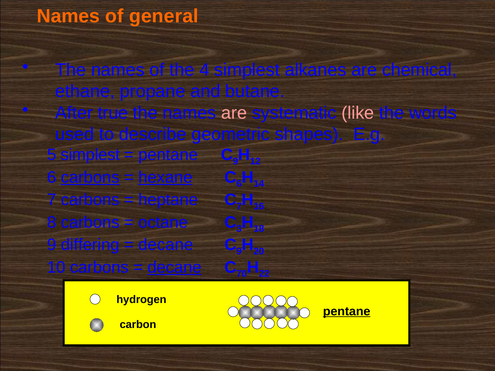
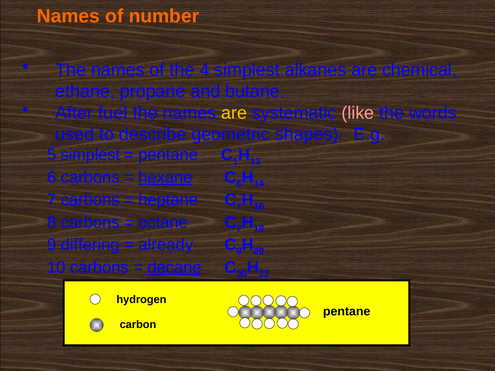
general: general -> number (164, 16)
true: true -> fuel (113, 113)
are colour: pink -> yellow (234, 113)
9: 9 -> 1 (235, 161)
carbons underline: present -> none (90, 177)
3: 3 -> 7 (239, 229)
decane: decane -> already (166, 245)
70: 70 -> 90 (242, 274)
pentane underline: present -> none (347, 312)
